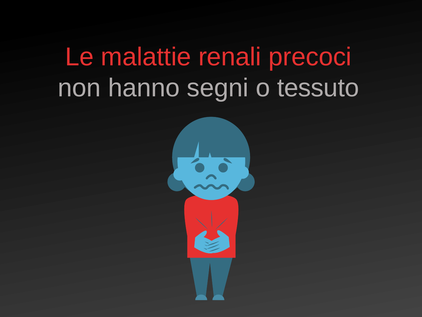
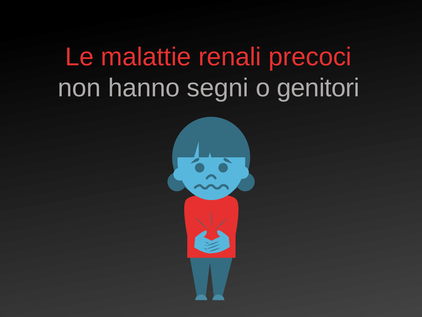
tessuto: tessuto -> genitori (318, 88)
